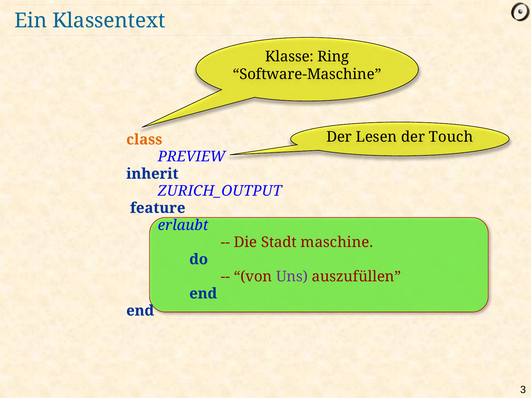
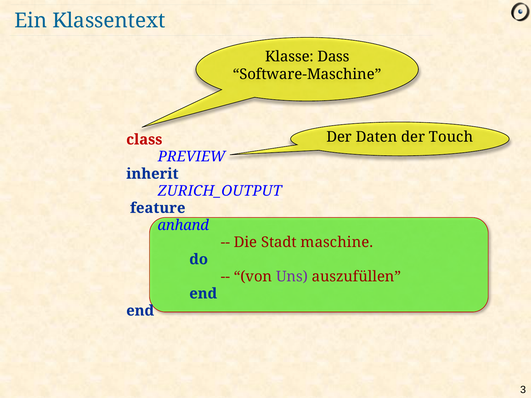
Ring: Ring -> Dass (333, 57)
Lesen: Lesen -> Daten (377, 137)
class colour: orange -> red (144, 140)
erlaubt: erlaubt -> anhand (183, 225)
